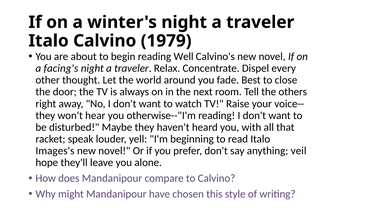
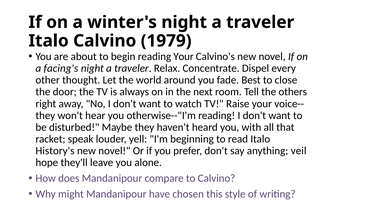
reading Well: Well -> Your (184, 56)
Images's: Images's -> History's (55, 150)
